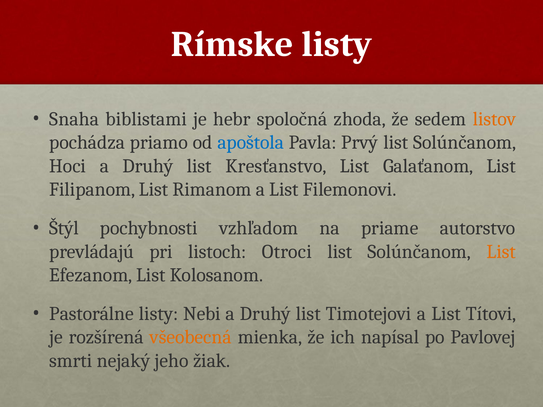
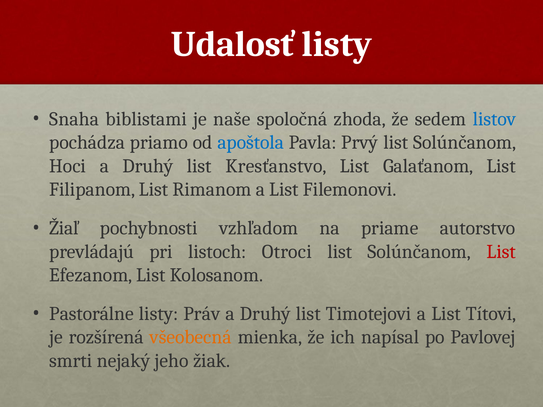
Rímske: Rímske -> Udalosť (232, 44)
hebr: hebr -> naše (232, 119)
listov colour: orange -> blue (494, 119)
Štýl: Štýl -> Žiaľ (64, 228)
List colour: orange -> red (501, 252)
Nebi: Nebi -> Práv (202, 314)
